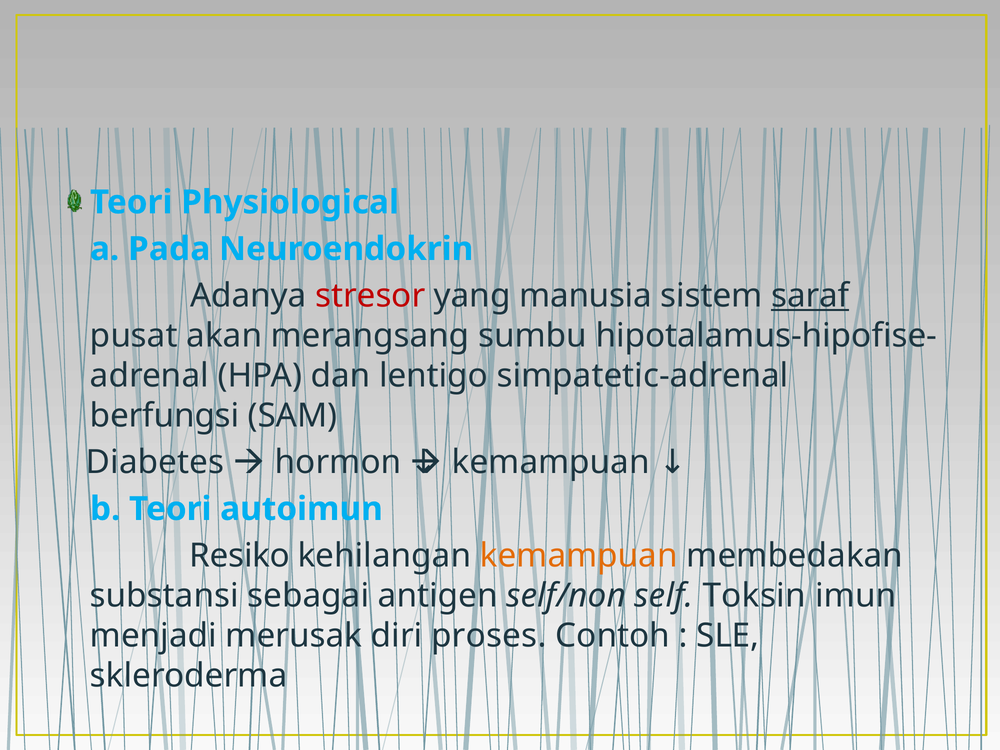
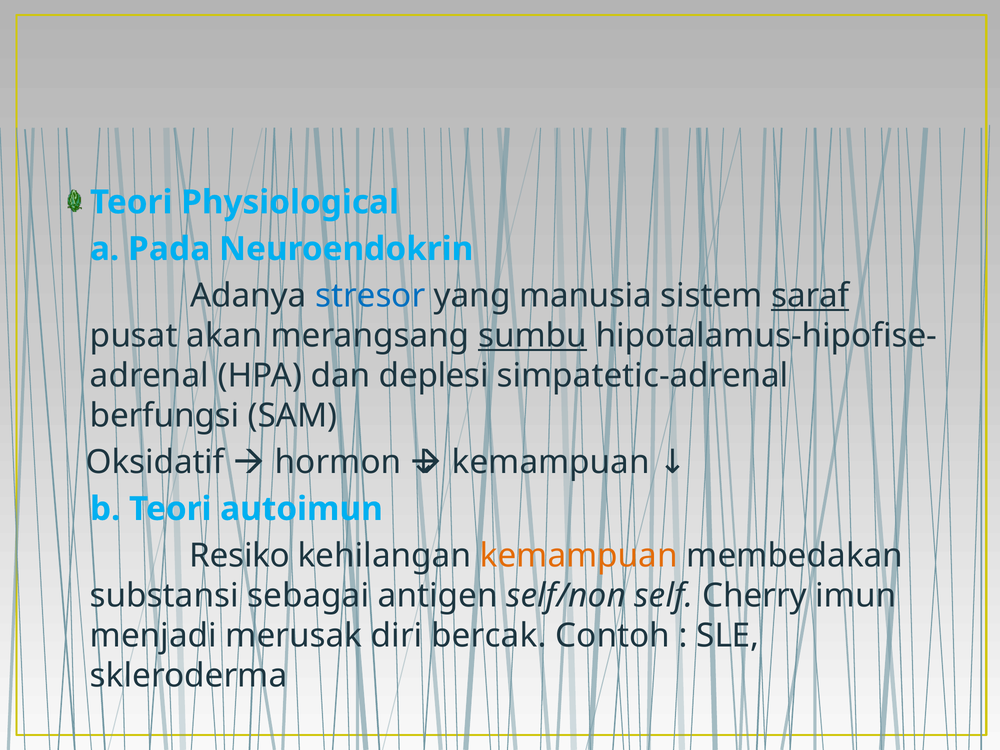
stresor colour: red -> blue (370, 296)
sumbu underline: none -> present (533, 336)
lentigo: lentigo -> deplesi (434, 376)
Diabetes: Diabetes -> Oksidatif (155, 462)
Toksin: Toksin -> Cherry (754, 596)
proses: proses -> bercak (489, 636)
